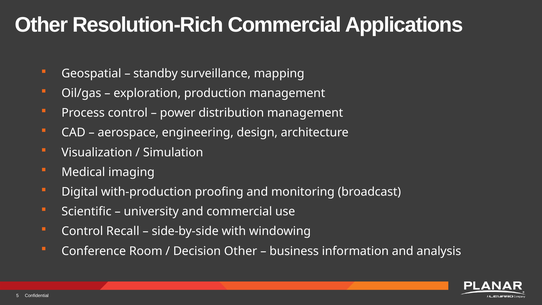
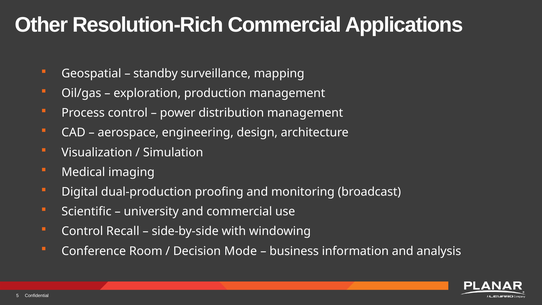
with-production: with-production -> dual-production (146, 192)
Decision Other: Other -> Mode (241, 251)
